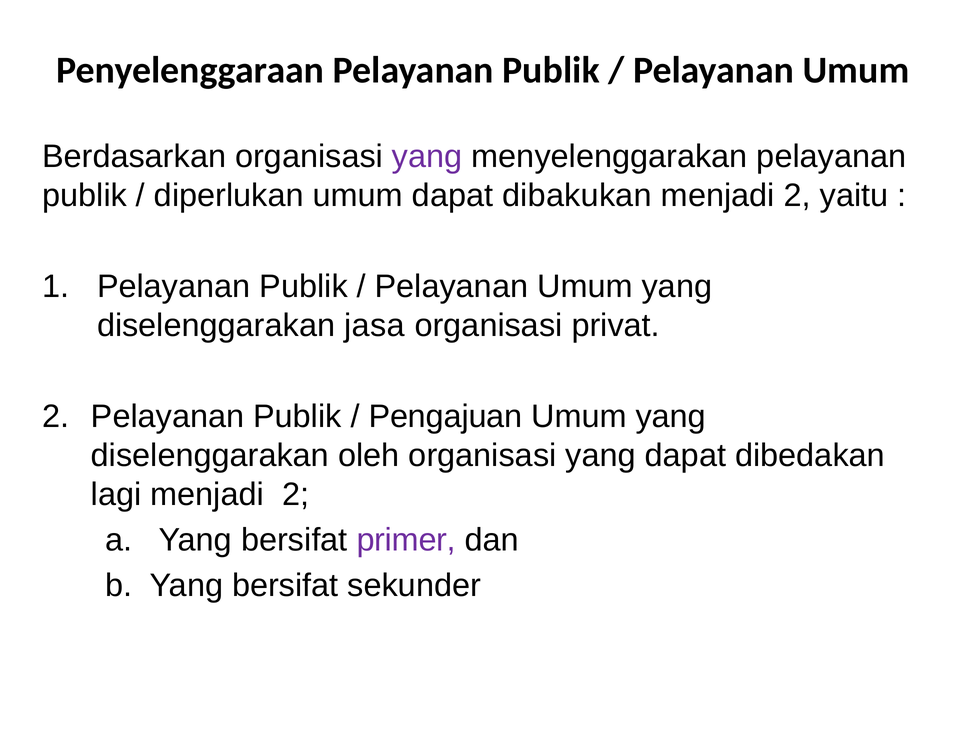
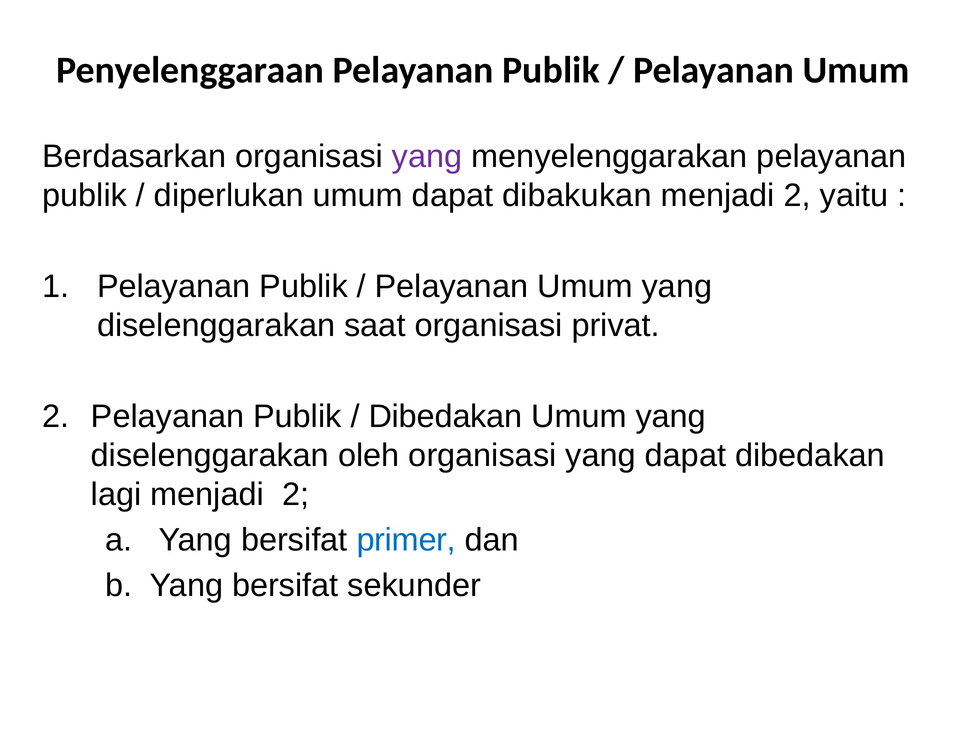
jasa: jasa -> saat (375, 325)
Pengajuan: Pengajuan -> Dibedakan (446, 416)
primer colour: purple -> blue (406, 540)
